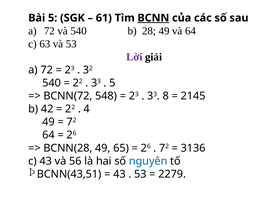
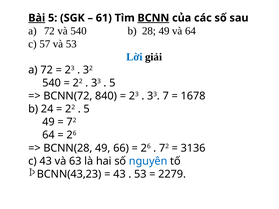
Bài underline: none -> present (37, 18)
63: 63 -> 57 (45, 44)
Lời colour: purple -> blue (134, 57)
548: 548 -> 840 (106, 96)
8: 8 -> 7 (166, 96)
2145: 2145 -> 1678 (193, 96)
42: 42 -> 24 (47, 109)
4: 4 -> 5 (87, 109)
65: 65 -> 66 (121, 148)
56: 56 -> 63 (75, 161)
BCNN(43,51: BCNN(43,51 -> BCNN(43,23 (69, 174)
